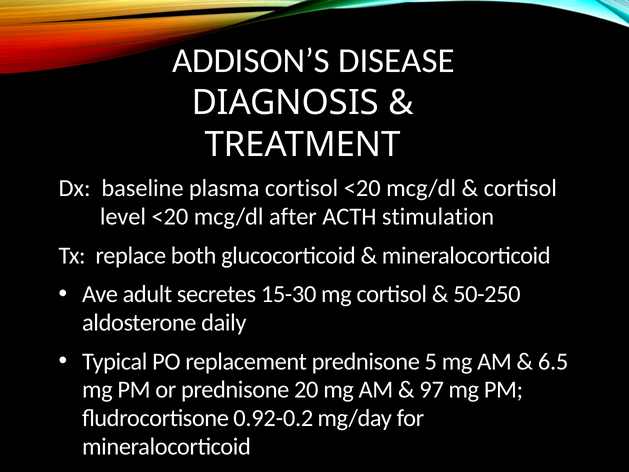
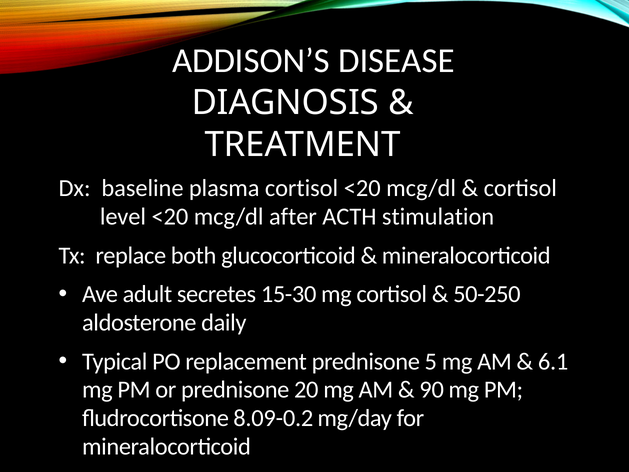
6.5: 6.5 -> 6.1 (553, 361)
97: 97 -> 90 (432, 390)
0.92-0.2: 0.92-0.2 -> 8.09-0.2 (273, 418)
